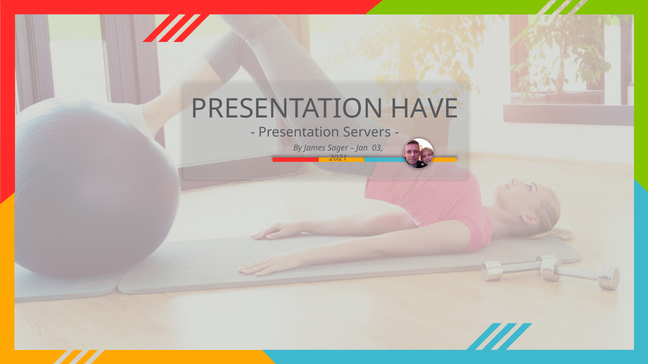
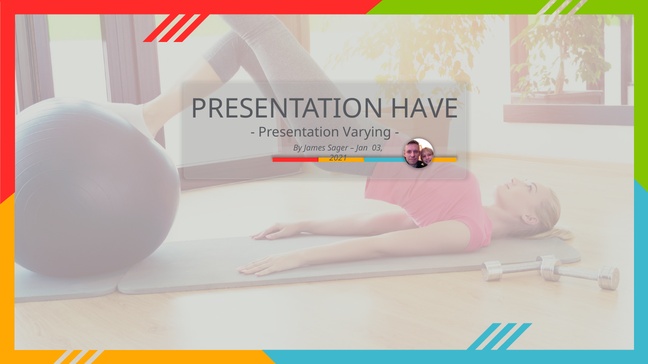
Servers: Servers -> Varying (367, 132)
